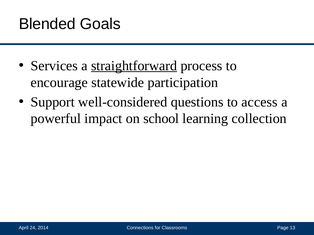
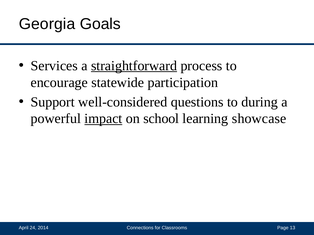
Blended: Blended -> Georgia (47, 24)
access: access -> during (260, 102)
impact underline: none -> present (103, 119)
collection: collection -> showcase (259, 119)
